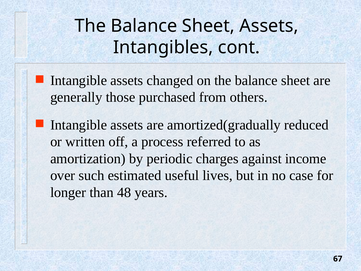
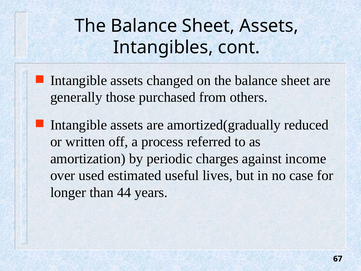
such: such -> used (91, 175)
48: 48 -> 44 (124, 192)
